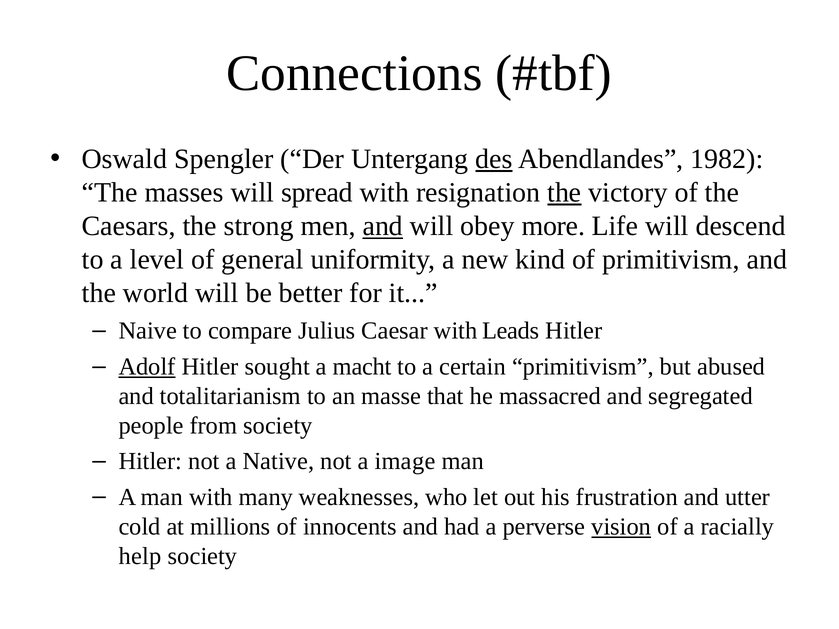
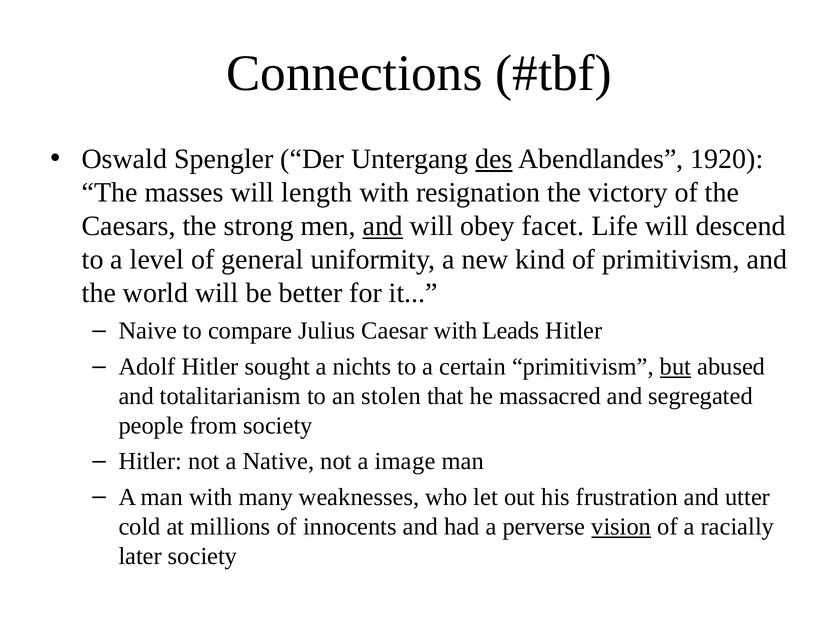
1982: 1982 -> 1920 (727, 159)
spread: spread -> length (317, 193)
the underline: present -> none (564, 193)
more: more -> facet (553, 226)
Adolf underline: present -> none (147, 367)
macht: macht -> nichts (362, 367)
but underline: none -> present (676, 367)
masse: masse -> stolen (391, 396)
help: help -> later (140, 556)
